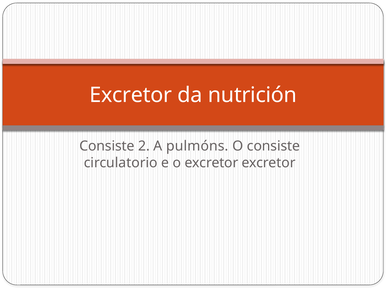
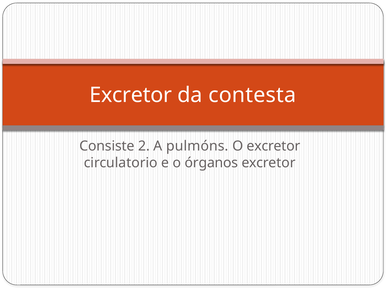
nutrición: nutrición -> contesta (252, 95)
O consiste: consiste -> excretor (274, 146)
o excretor: excretor -> órganos (211, 163)
